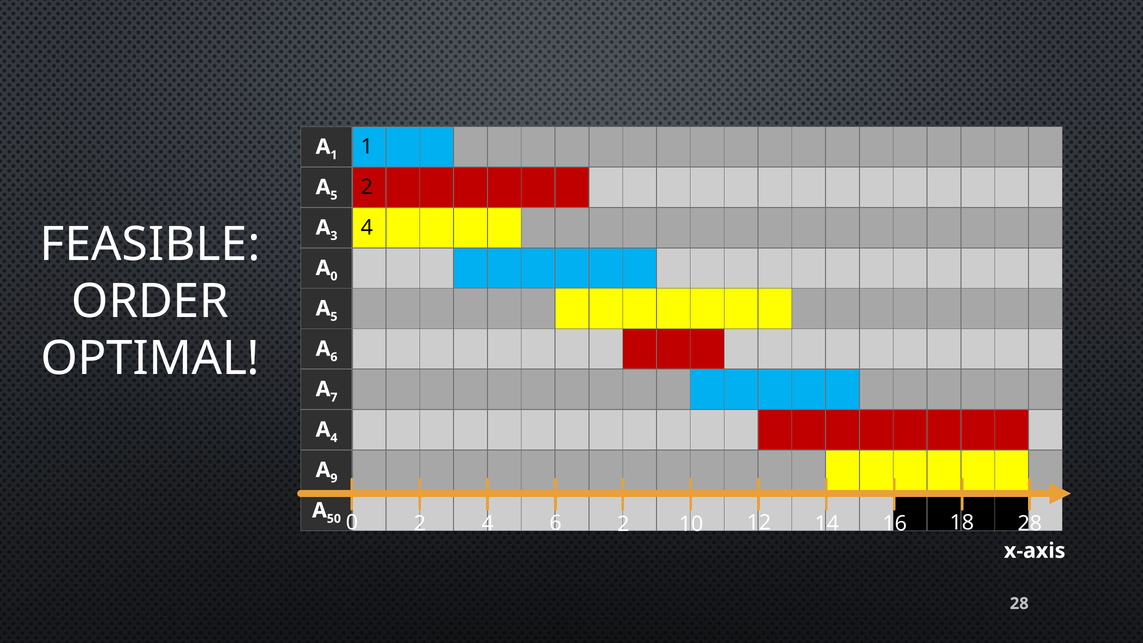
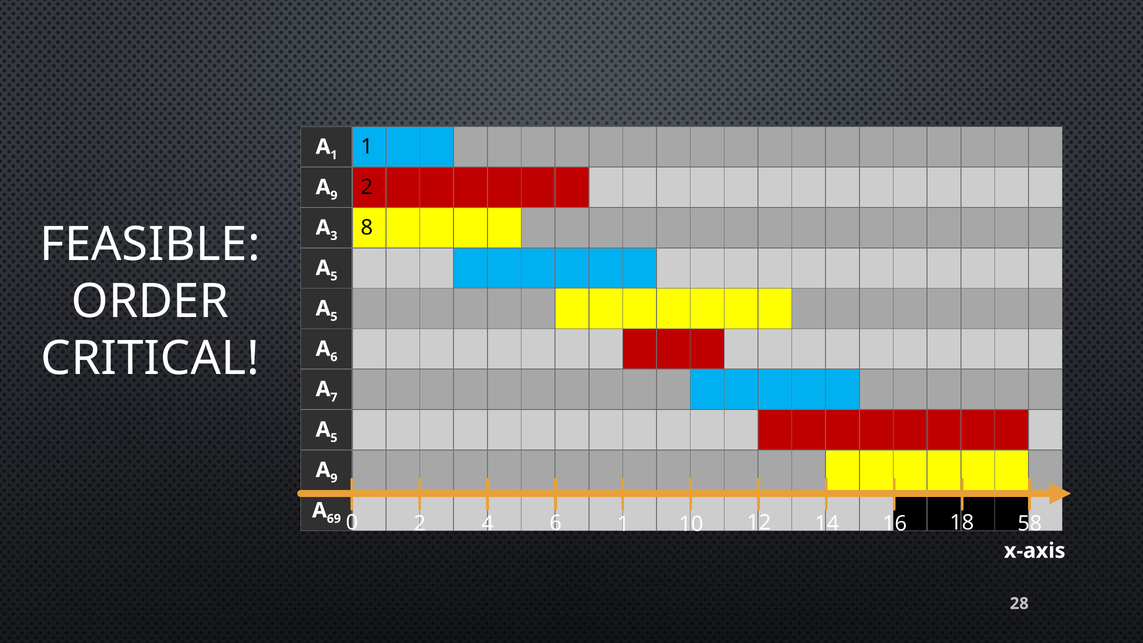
5: 5 -> 9 (334, 195)
3 4: 4 -> 8 (367, 228)
0: 0 -> 5 (334, 276)
OPTIMAL: OPTIMAL -> CRITICAL (150, 359)
4: 4 -> 5 (334, 438)
50: 50 -> 69 (334, 519)
6 2: 2 -> 1 (623, 524)
18 28: 28 -> 58 (1030, 524)
